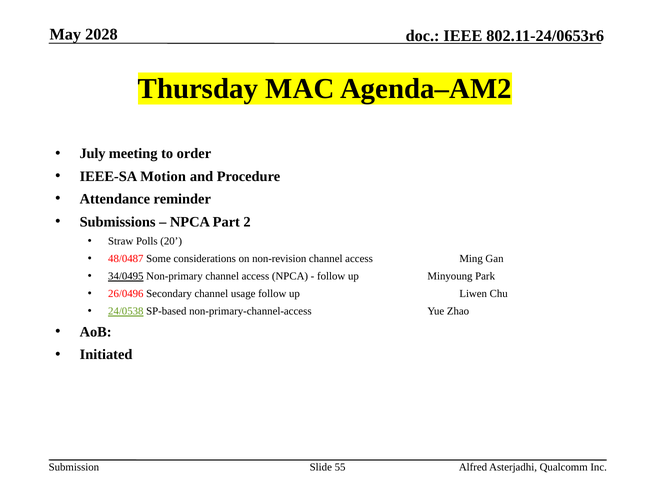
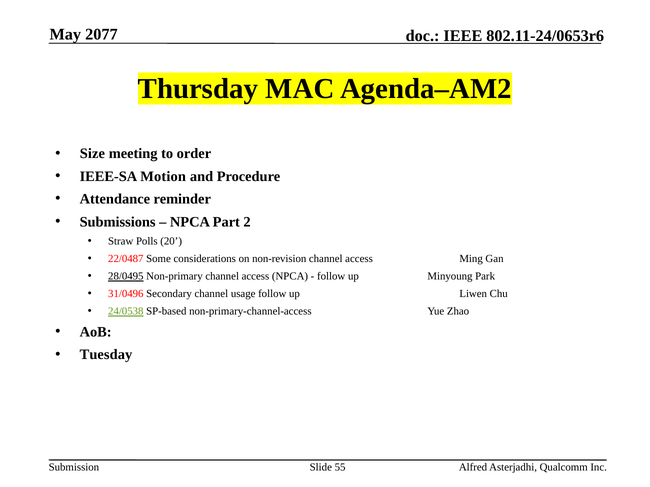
2028: 2028 -> 2077 (101, 34)
July: July -> Size (92, 154)
48/0487: 48/0487 -> 22/0487 (126, 259)
34/0495: 34/0495 -> 28/0495 (126, 276)
26/0496: 26/0496 -> 31/0496 (126, 294)
Initiated: Initiated -> Tuesday (106, 355)
